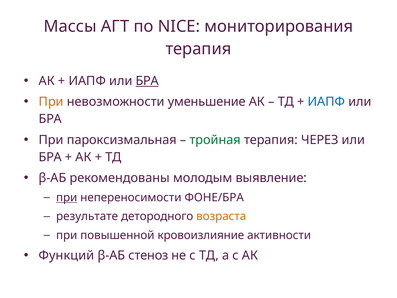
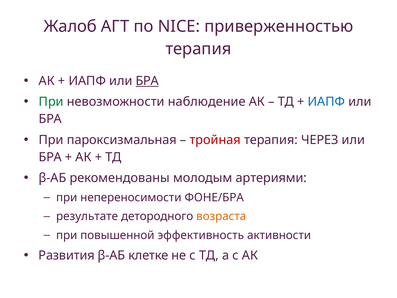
Массы: Массы -> Жалоб (70, 26)
мониторирования: мониторирования -> приверженностью (279, 26)
При colour: orange -> green (51, 102)
уменьшение: уменьшение -> наблюдение (207, 102)
тройная colour: green -> red (215, 140)
выявление: выявление -> артериями (271, 178)
при underline: present -> none (67, 197)
кровоизлияние: кровоизлияние -> эффективность (201, 235)
Функций: Функций -> Развития (67, 255)
стеноз: стеноз -> клетке (148, 255)
